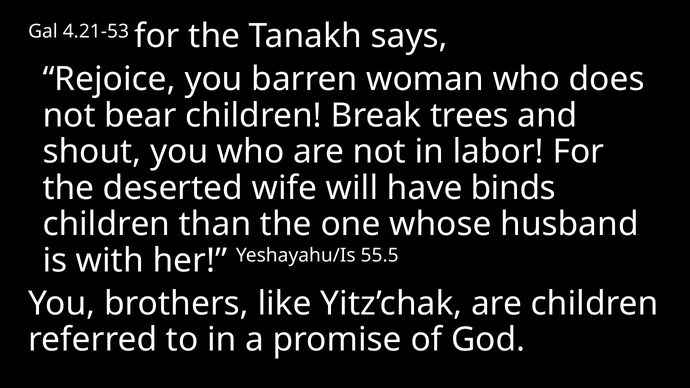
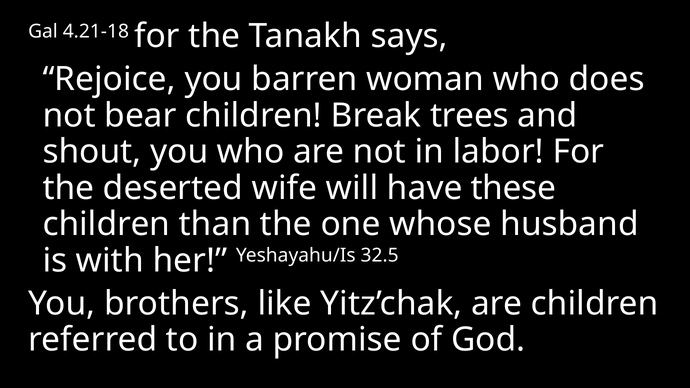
4.21-53: 4.21-53 -> 4.21-18 (96, 31)
binds: binds -> these (513, 188)
55.5: 55.5 -> 32.5 (380, 256)
